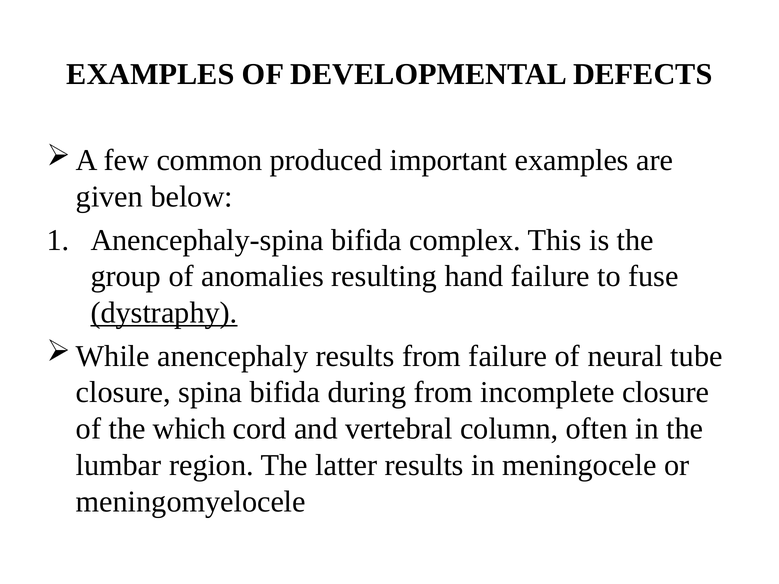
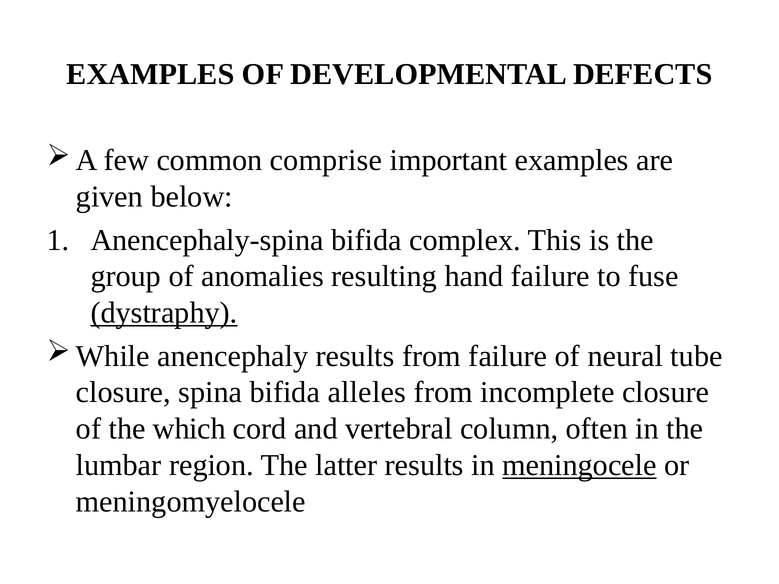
produced: produced -> comprise (326, 161)
during: during -> alleles (367, 393)
meningocele underline: none -> present (579, 465)
